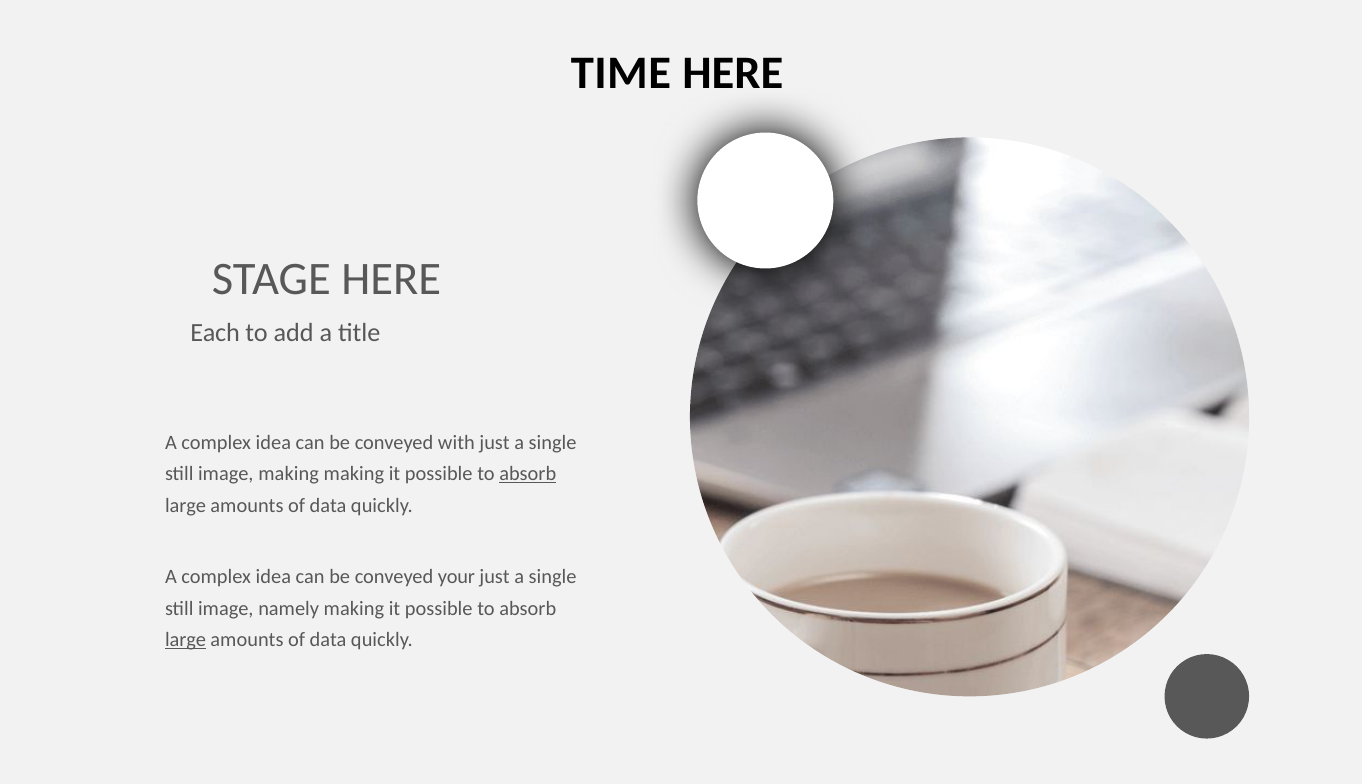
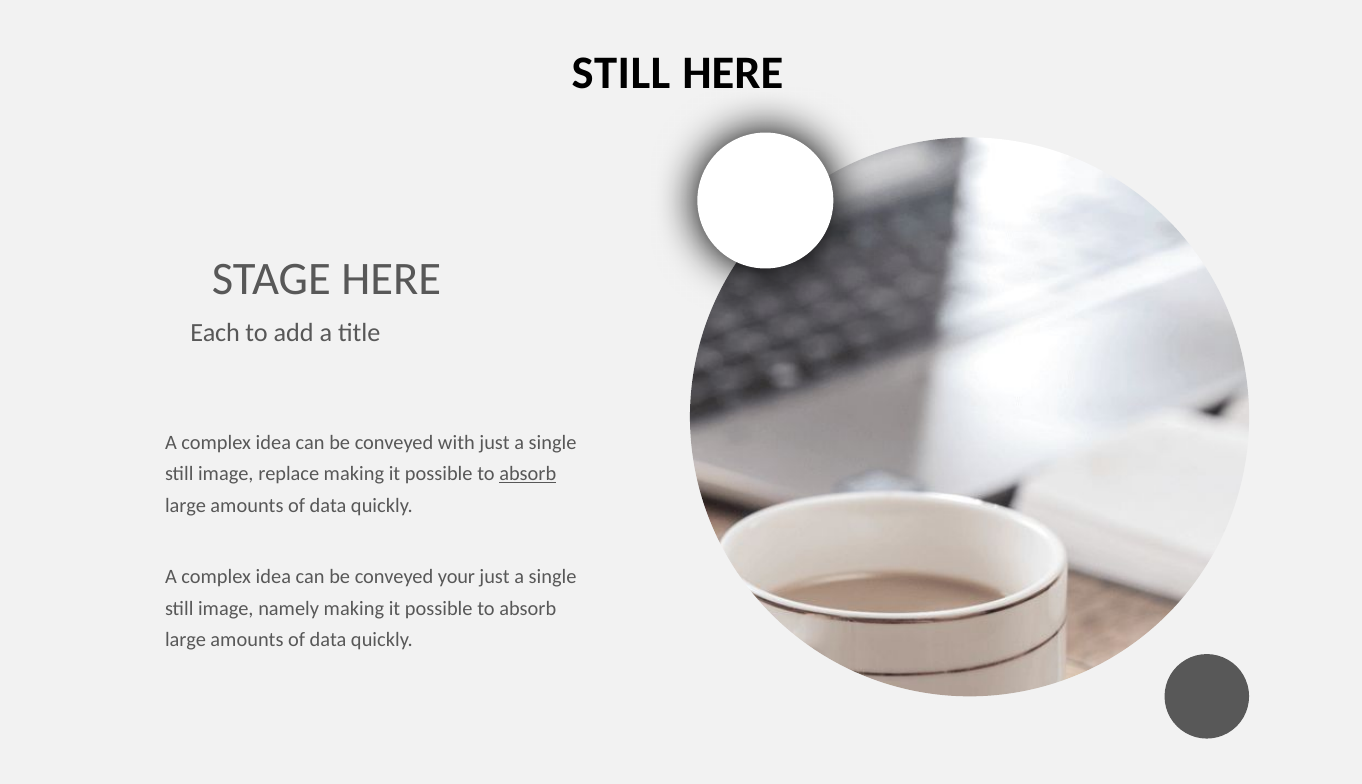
TIME: TIME -> STILL (621, 74)
image making: making -> replace (289, 474)
large underline: present -> none (185, 640)
